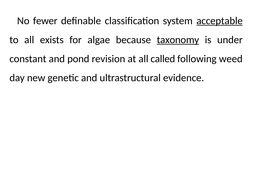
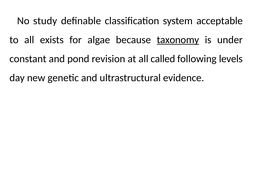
fewer: fewer -> study (45, 21)
acceptable underline: present -> none (220, 21)
weed: weed -> levels (231, 59)
